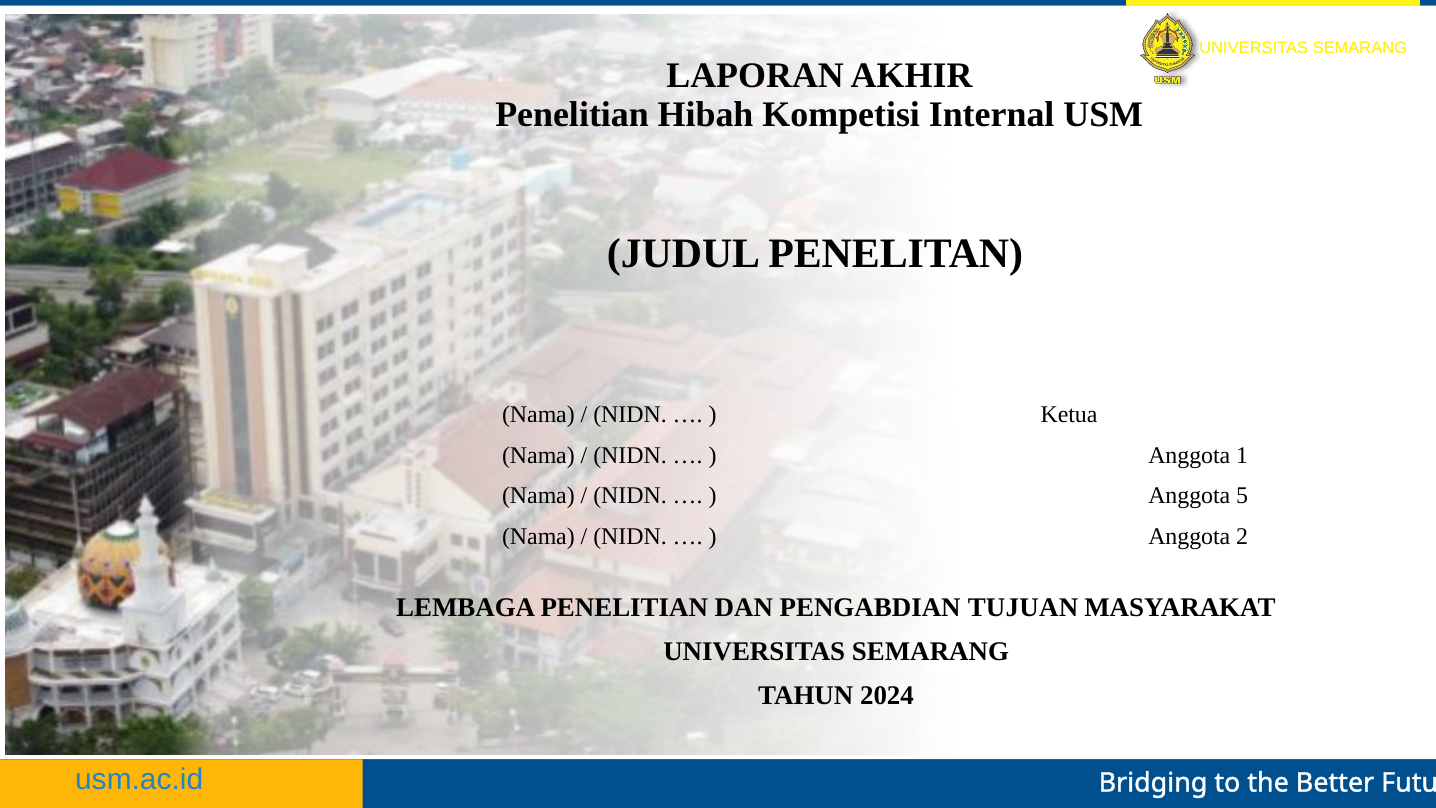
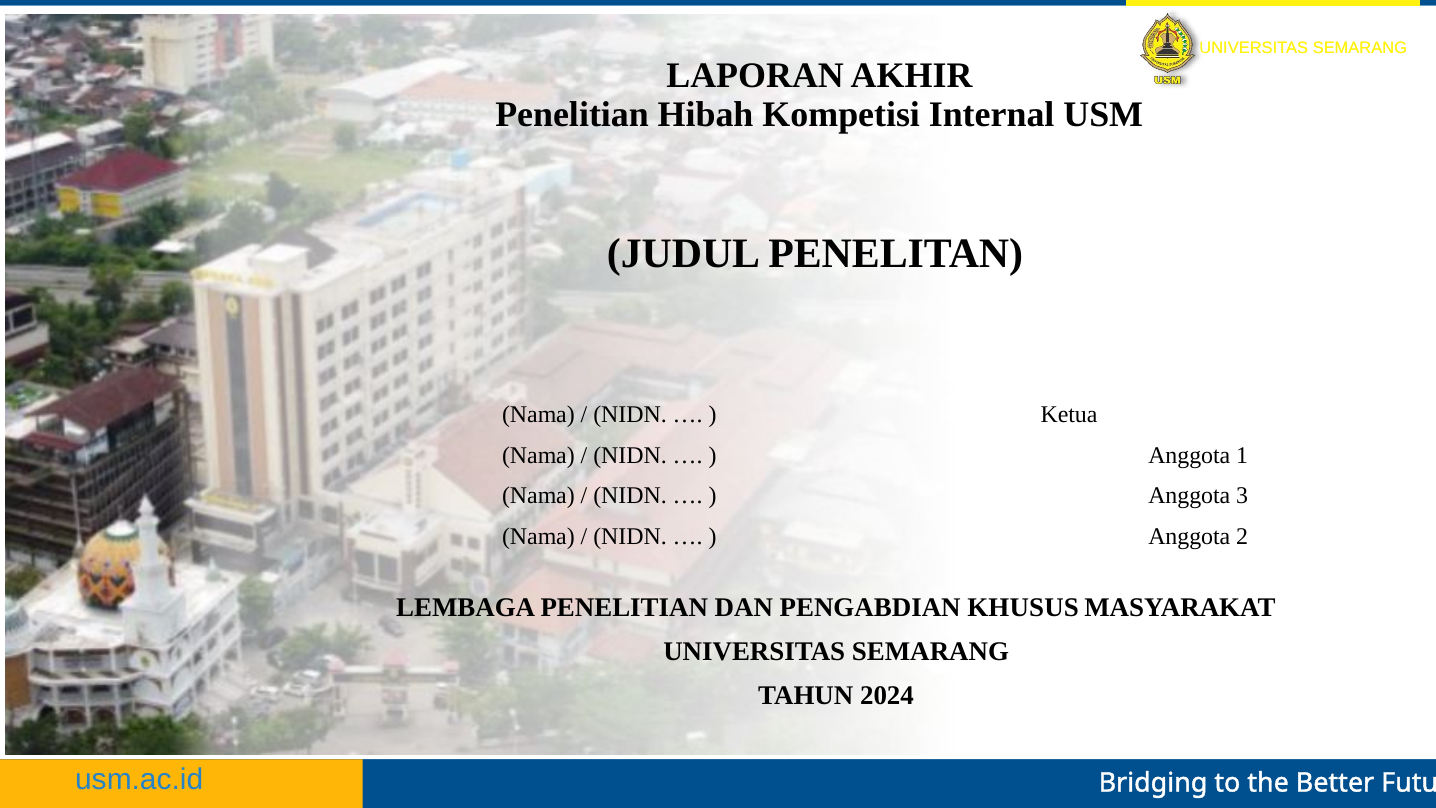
5: 5 -> 3 (1242, 496)
TUJUAN: TUJUAN -> KHUSUS (1023, 607)
